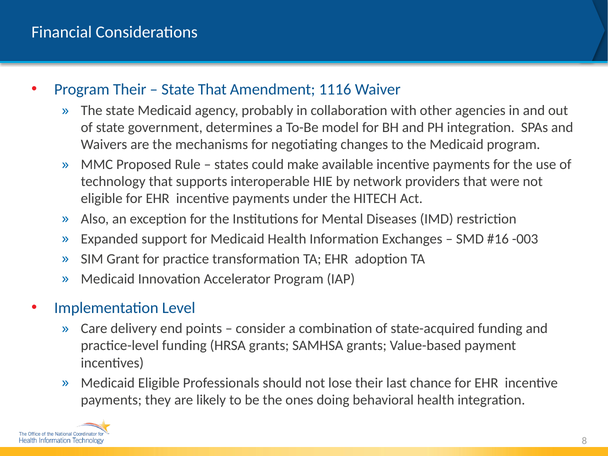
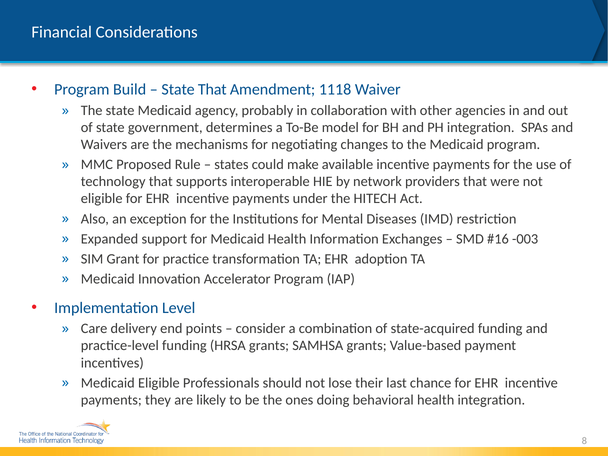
Program Their: Their -> Build (130, 90)
1116: 1116 -> 1118 (335, 90)
